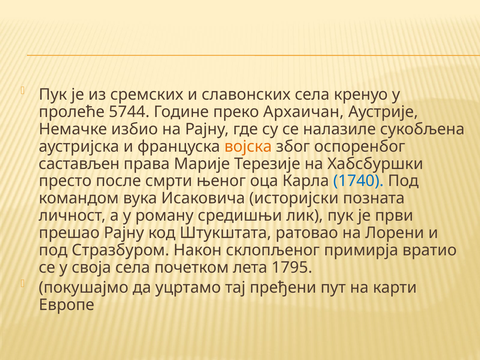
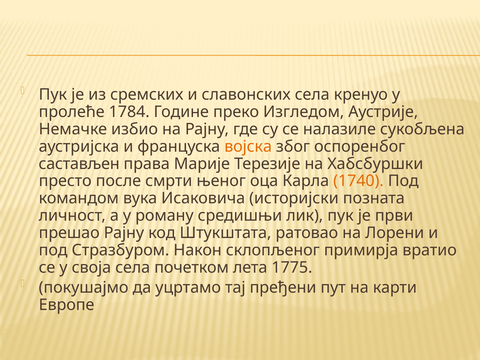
5744: 5744 -> 1784 (129, 112)
Архаичан: Архаичан -> Изгледом (304, 112)
1740 colour: blue -> orange (358, 181)
1795: 1795 -> 1775 (292, 267)
